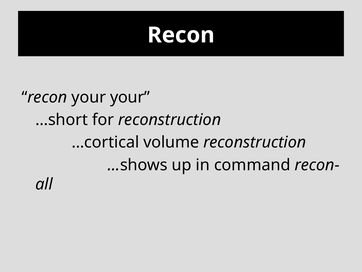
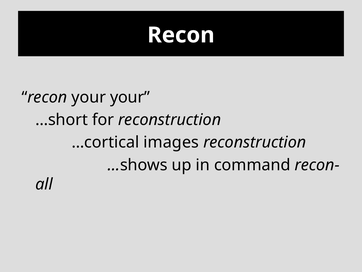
volume: volume -> images (171, 142)
